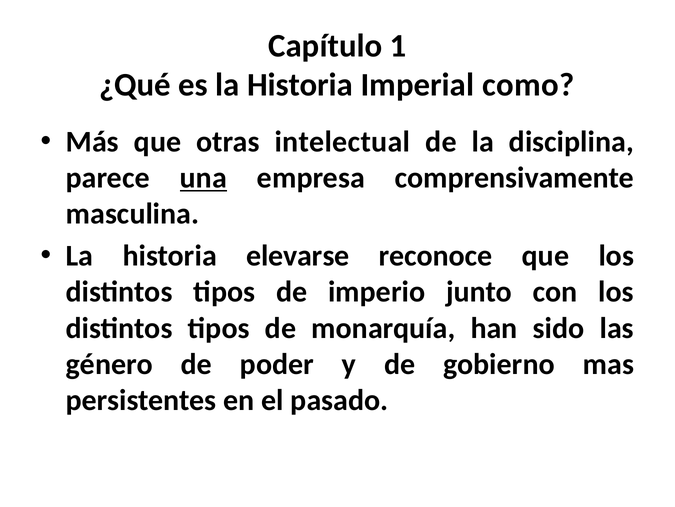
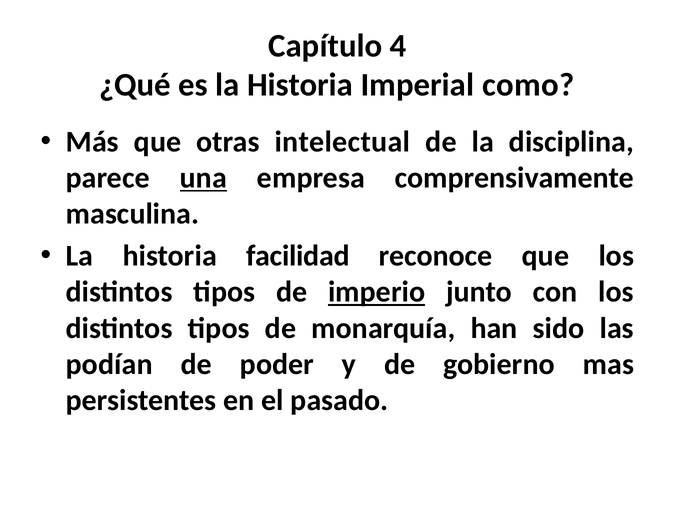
1: 1 -> 4 (398, 46)
elevarse: elevarse -> facilidad (298, 256)
imperio underline: none -> present (377, 292)
género: género -> podían (109, 364)
